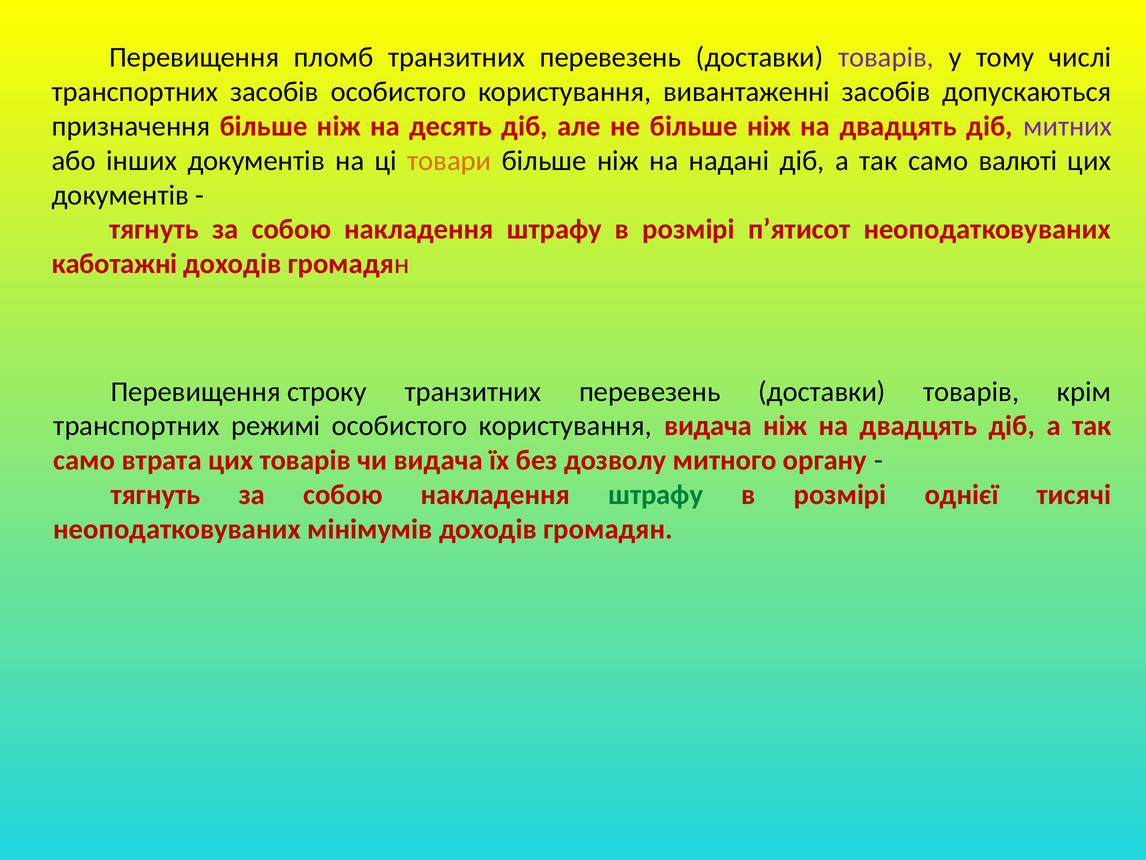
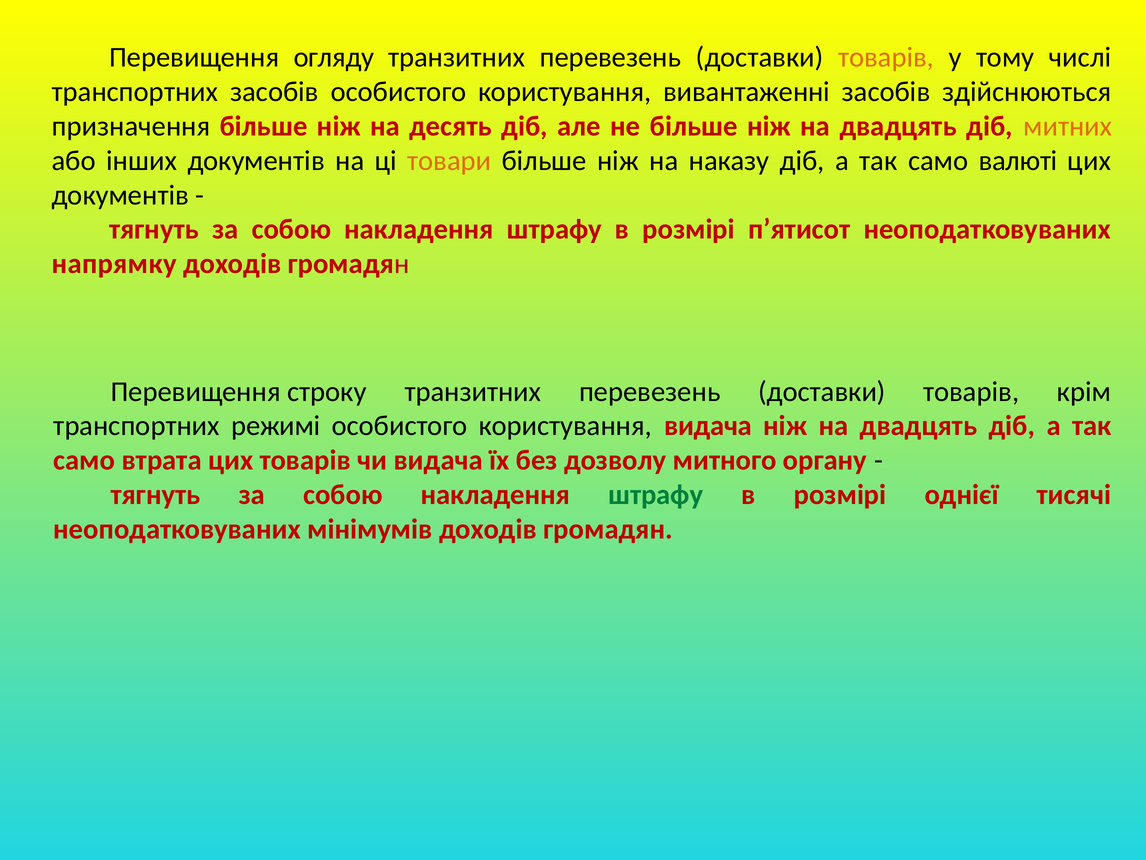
пломб: пломб -> огляду (334, 57)
товарів colour: purple -> orange (886, 57)
допускаються: допускаються -> здійснюються (1027, 92)
митних colour: purple -> orange (1068, 126)
надані: надані -> наказу (729, 161)
каботажні: каботажні -> напрямку (114, 264)
